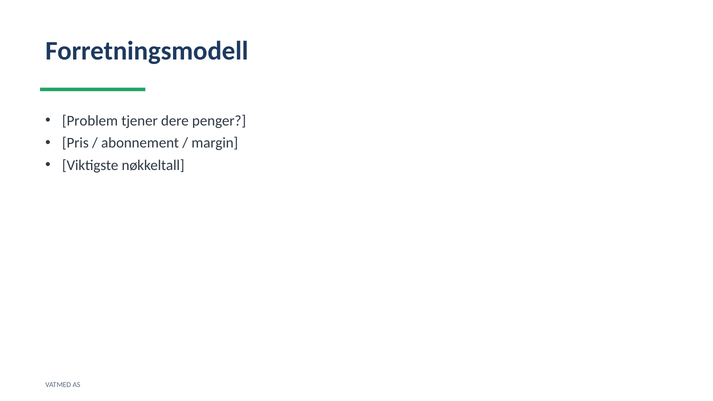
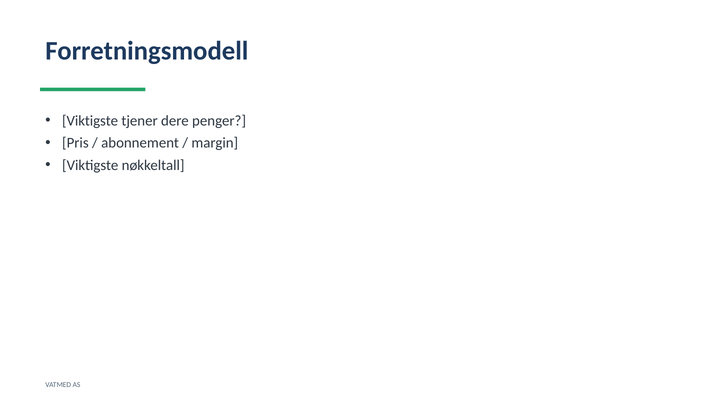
Problem: Problem -> Viktigste (90, 121)
